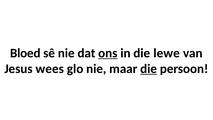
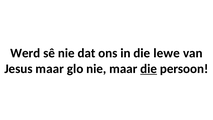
Bloed: Bloed -> Werd (25, 53)
ons underline: present -> none (108, 53)
Jesus wees: wees -> maar (50, 69)
